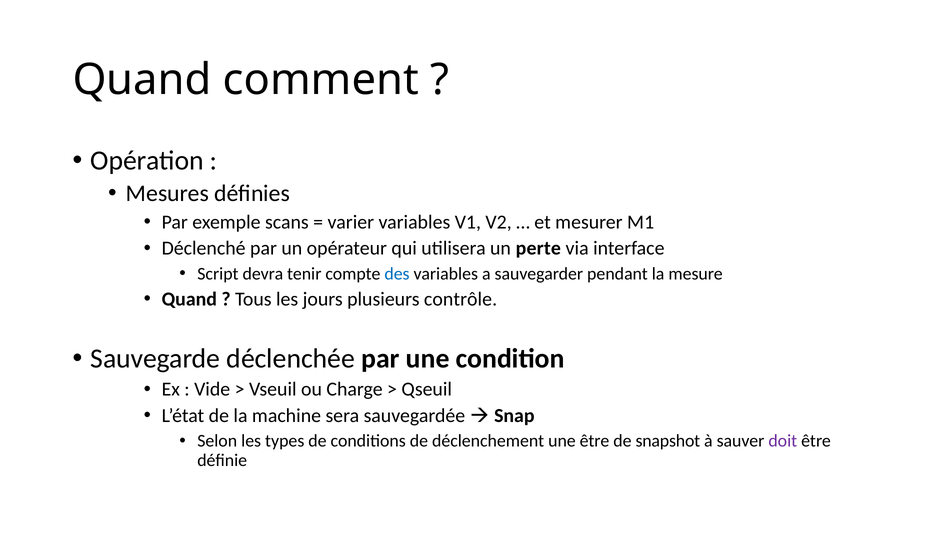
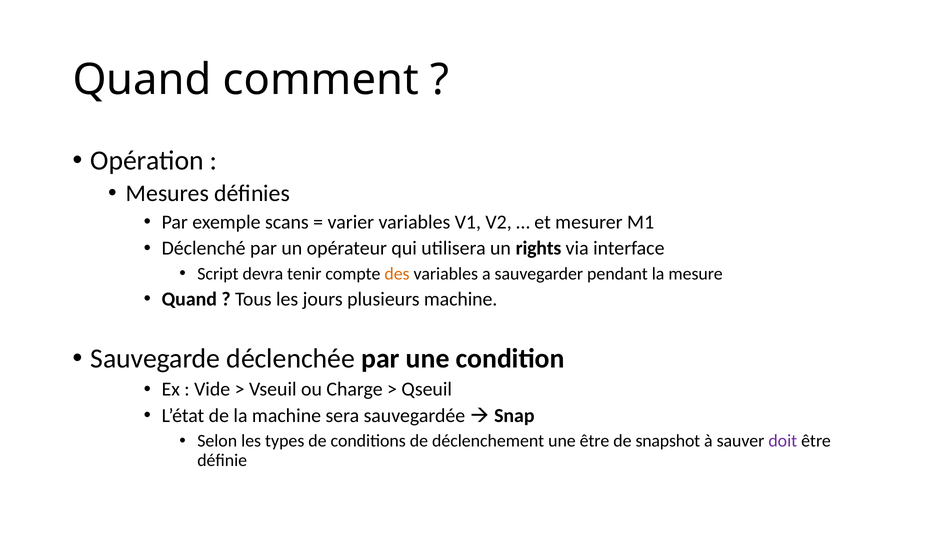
perte: perte -> rights (539, 248)
des colour: blue -> orange (397, 274)
plusieurs contrôle: contrôle -> machine (461, 299)
